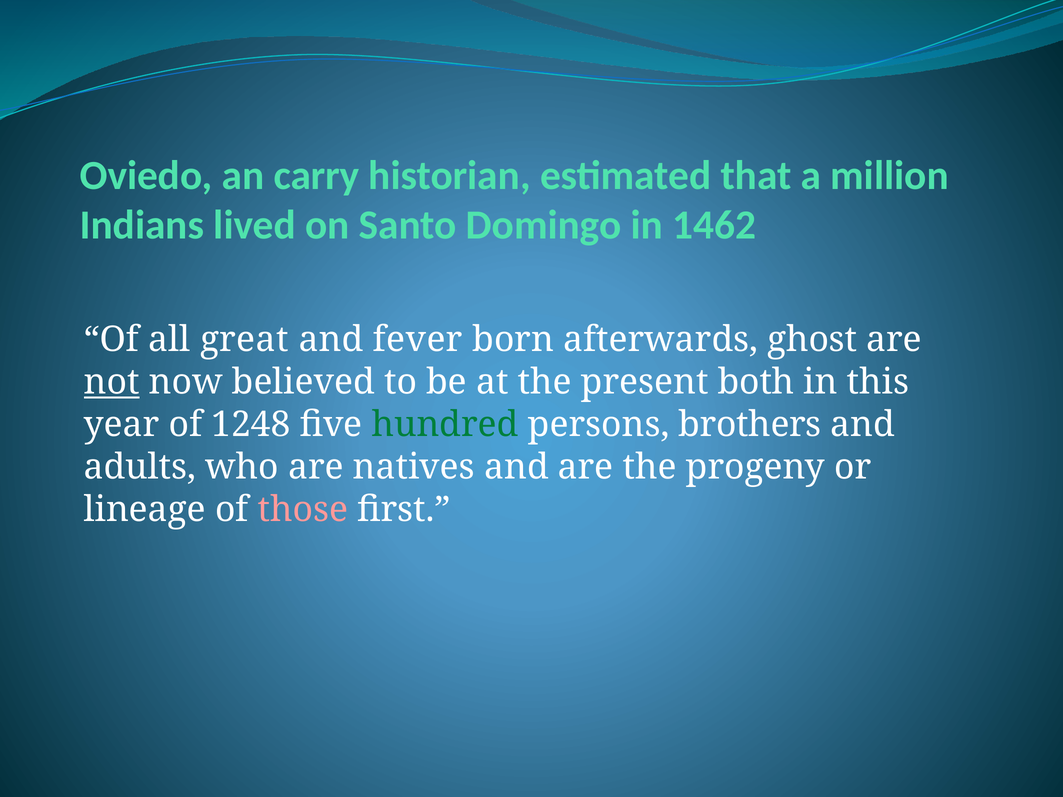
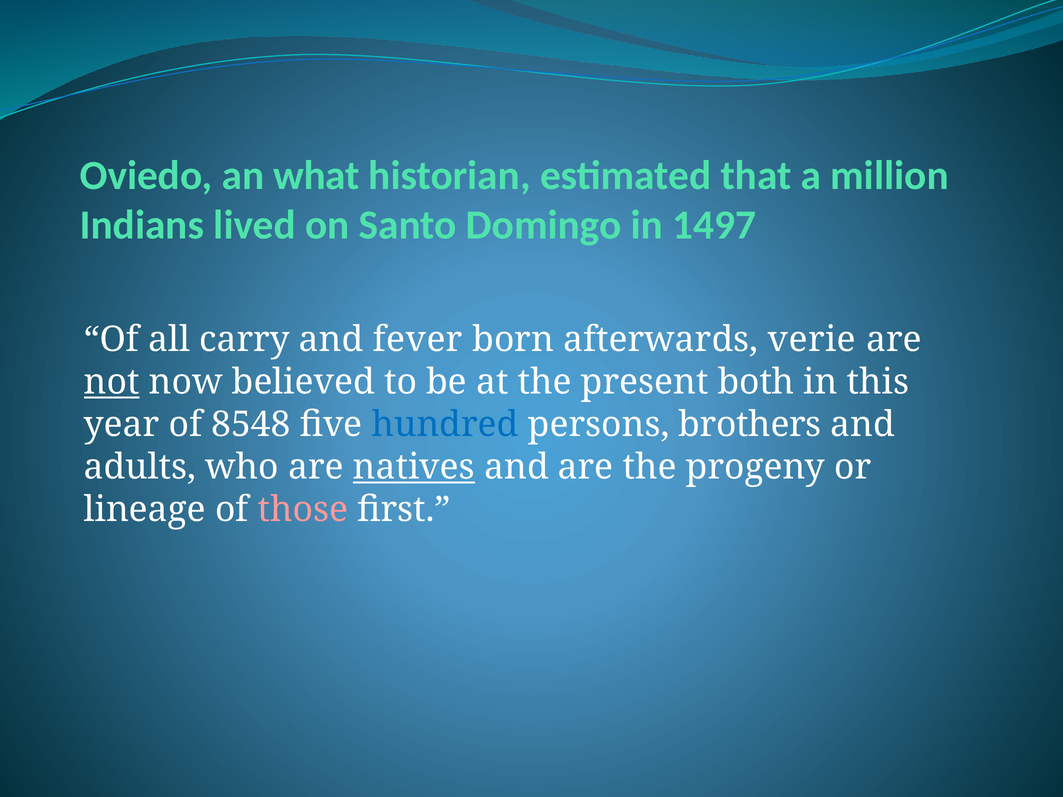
carry: carry -> what (317, 176)
1462: 1462 -> 1497 (714, 225)
great: great -> carry (245, 340)
ghost: ghost -> verie (812, 340)
1248: 1248 -> 8548 (251, 425)
hundred colour: green -> blue (445, 425)
natives underline: none -> present (414, 467)
